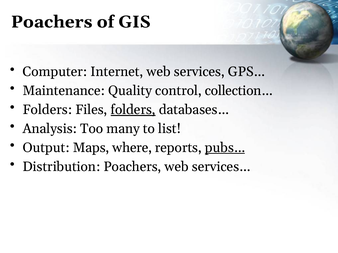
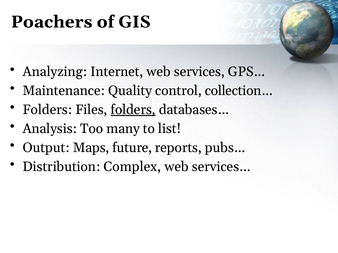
Computer: Computer -> Analyzing (55, 72)
where: where -> future (132, 147)
pubs… underline: present -> none (225, 147)
Distribution Poachers: Poachers -> Complex (132, 166)
